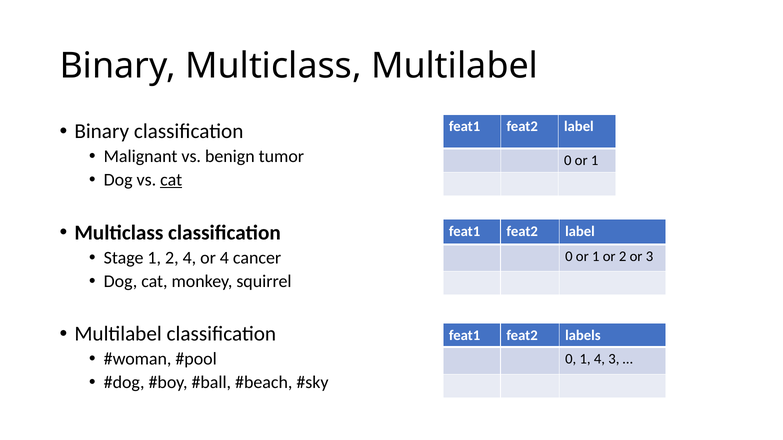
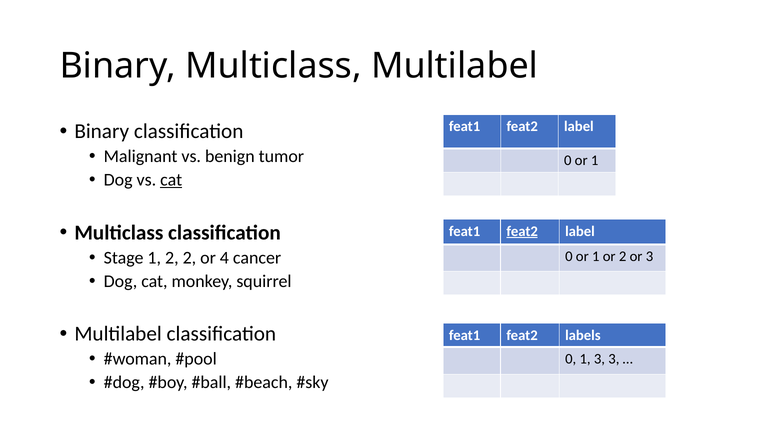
feat2 underline: none -> present (522, 232)
2 4: 4 -> 2 (189, 258)
1 4: 4 -> 3 (599, 360)
